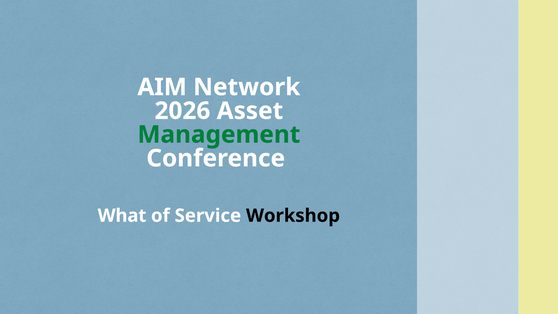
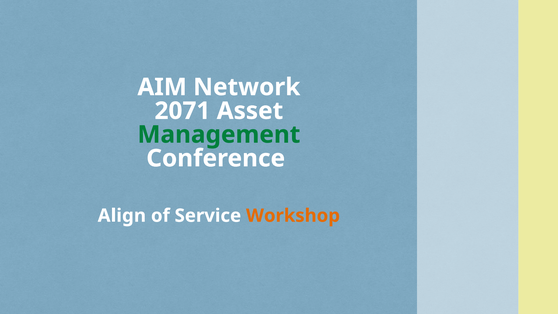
2026: 2026 -> 2071 (182, 111)
What: What -> Align (122, 216)
Workshop colour: black -> orange (293, 216)
